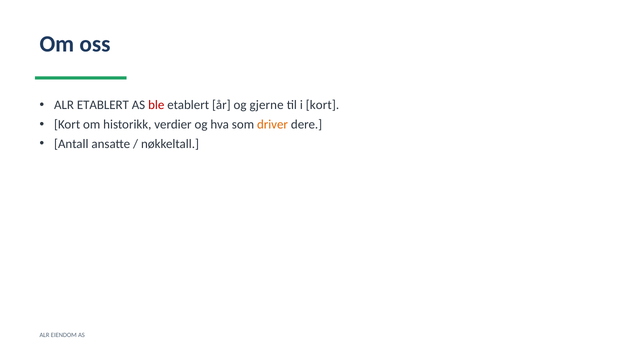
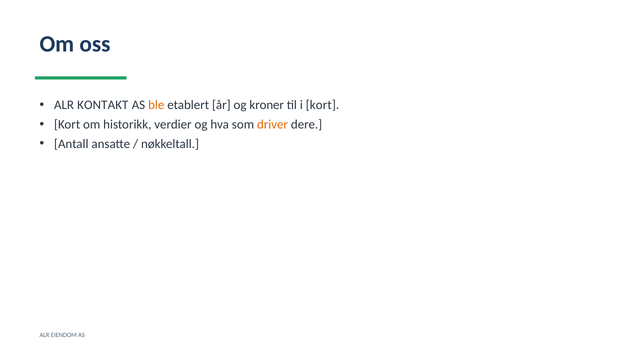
ALR ETABLERT: ETABLERT -> KONTAKT (103, 105)
ble colour: red -> orange (156, 105)
gjerne: gjerne -> kroner (267, 105)
